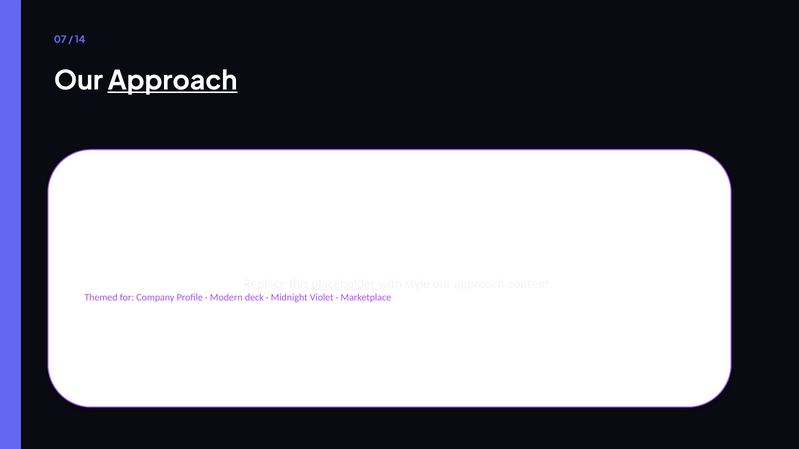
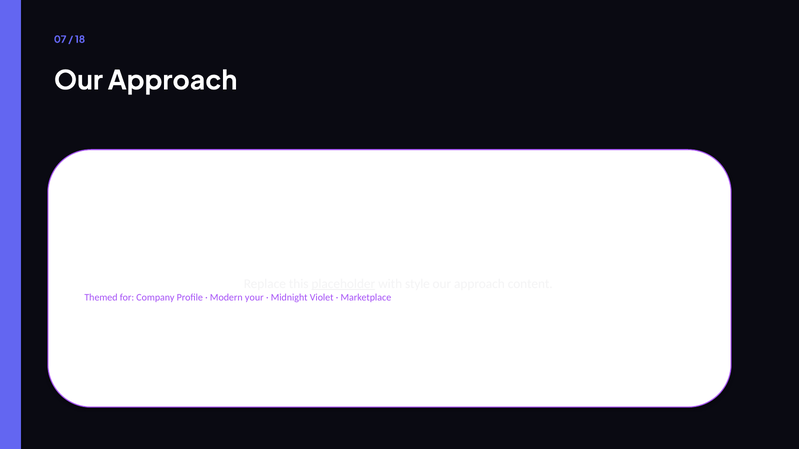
14: 14 -> 18 (80, 40)
Approach underline: present -> none (173, 81)
deck: deck -> your (254, 298)
